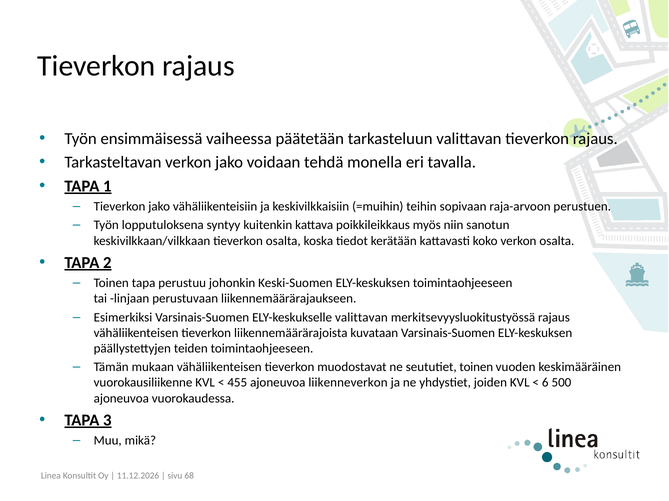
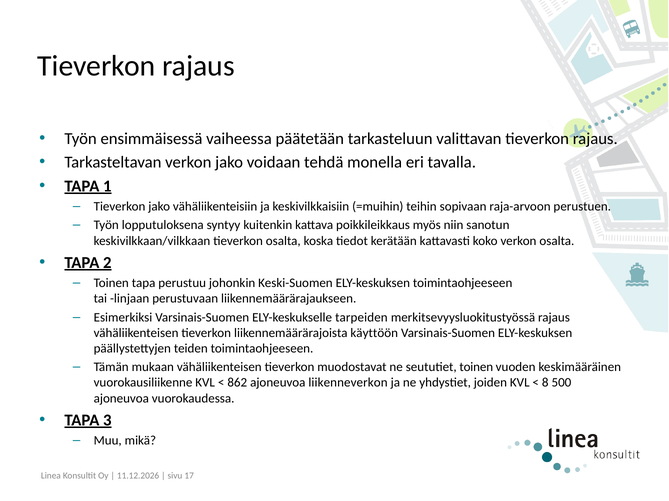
ELY-keskukselle valittavan: valittavan -> tarpeiden (361, 318)
kuvataan: kuvataan -> käyttöön (374, 333)
455: 455 -> 862 (237, 383)
6: 6 -> 8 (545, 383)
68: 68 -> 17 (189, 476)
